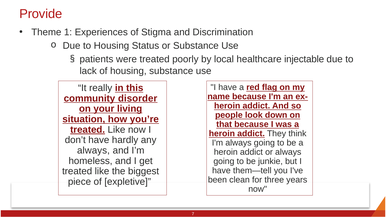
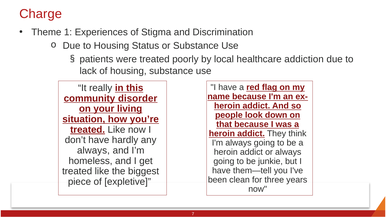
Provide: Provide -> Charge (41, 14)
injectable: injectable -> addiction (304, 59)
